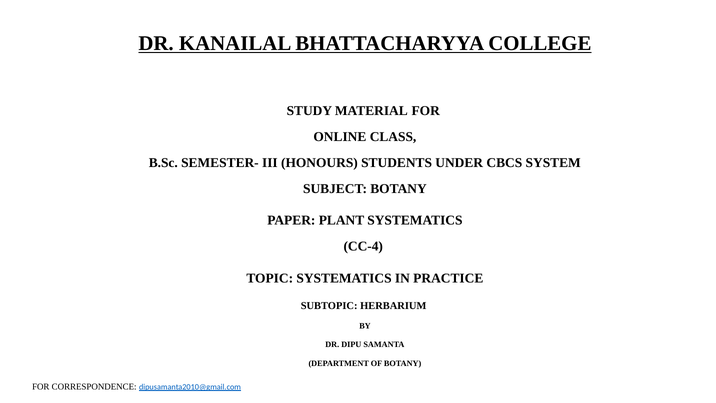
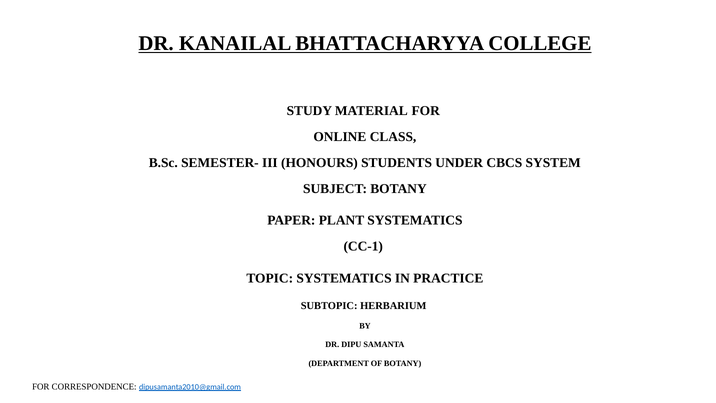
CC-4: CC-4 -> CC-1 (363, 246)
